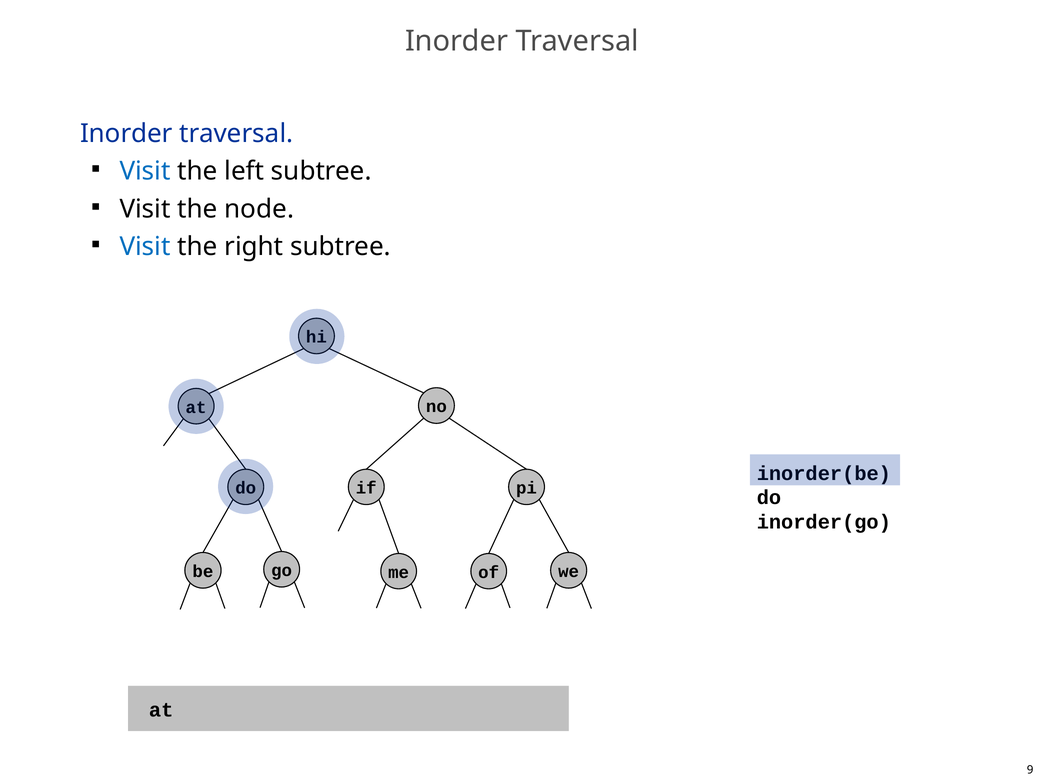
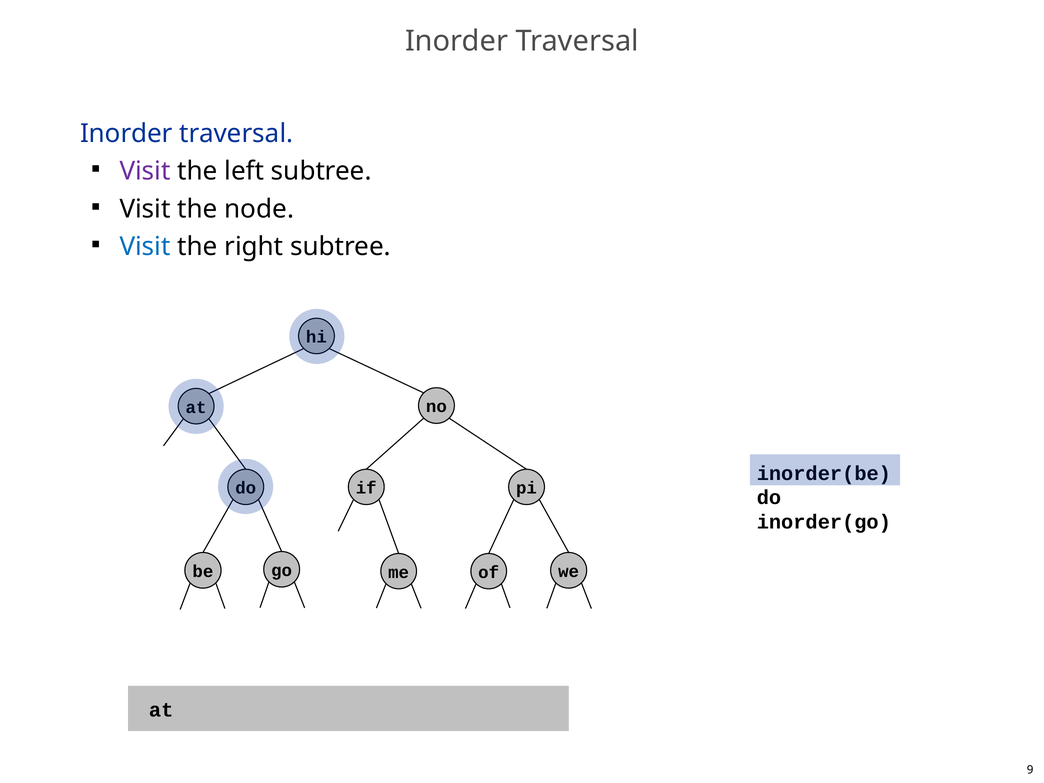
Visit colour: blue -> purple (145, 171)
